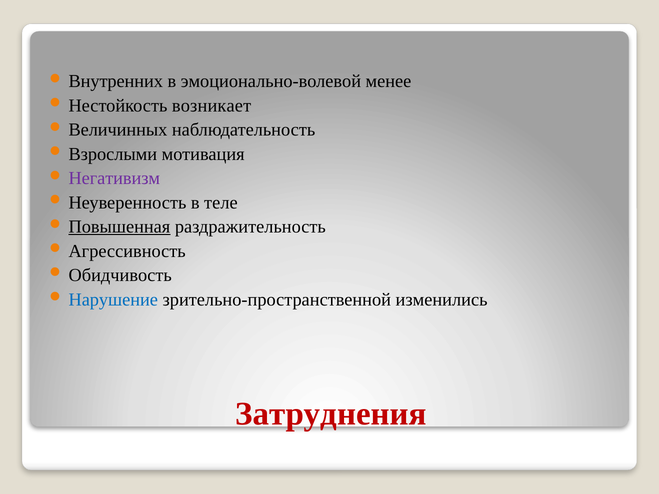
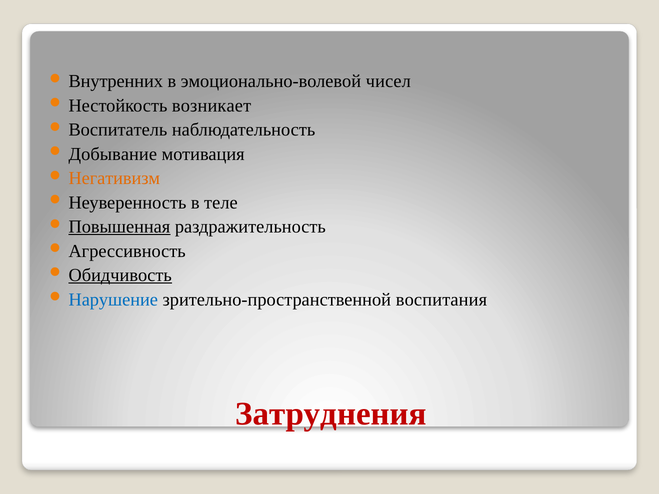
менее: менее -> чисел (388, 81)
Величинных: Величинных -> Воспитатель (118, 130)
Взрослыми: Взрослыми -> Добывание (113, 154)
Негативизм colour: purple -> orange (114, 178)
Обидчивость underline: none -> present (120, 275)
изменились: изменились -> воспитания (441, 300)
